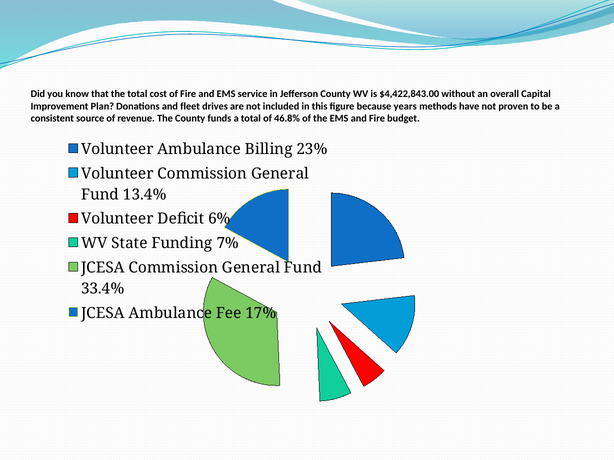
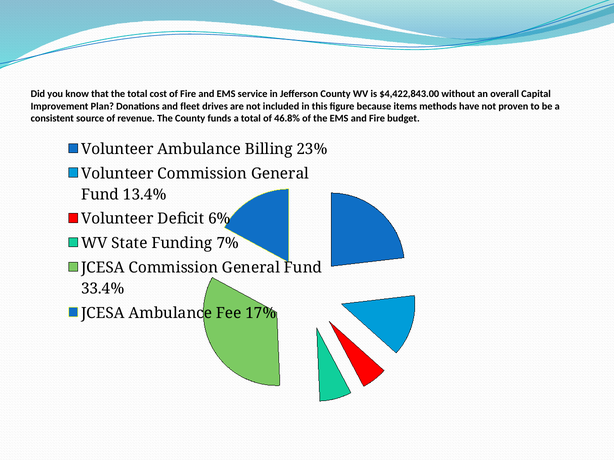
years: years -> items (405, 106)
